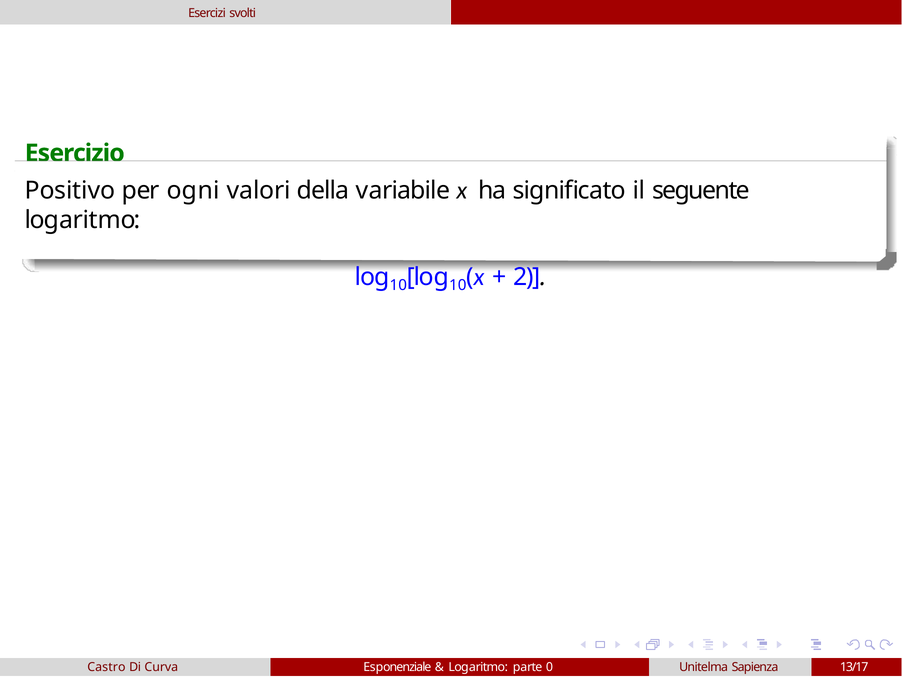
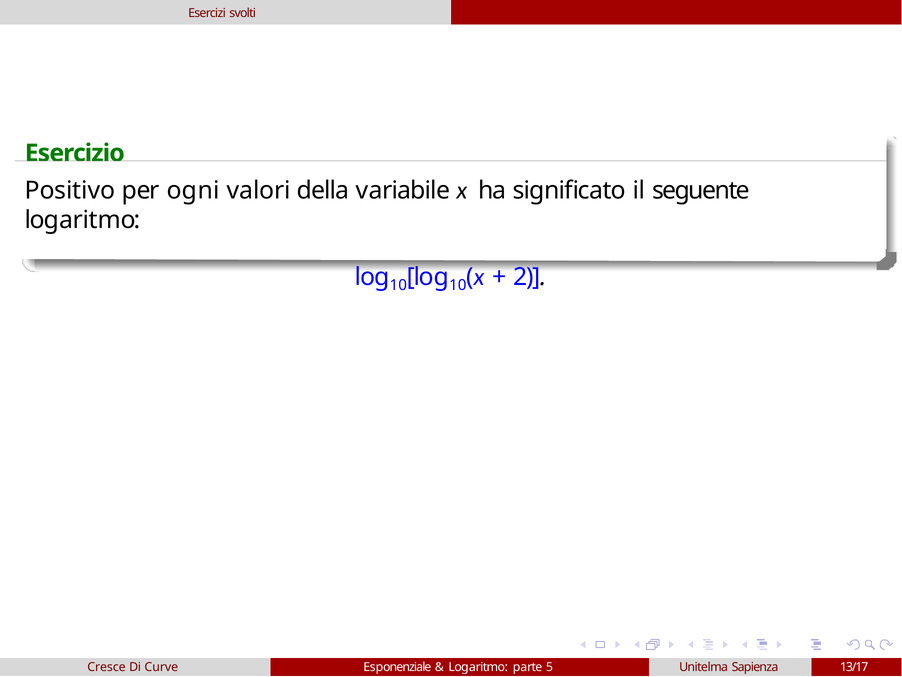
Castro: Castro -> Cresce (106, 667)
Curva: Curva -> Curve (161, 667)
0: 0 -> 5 (549, 667)
